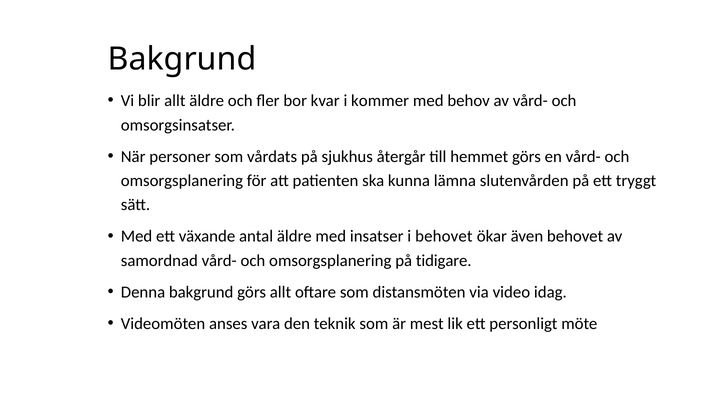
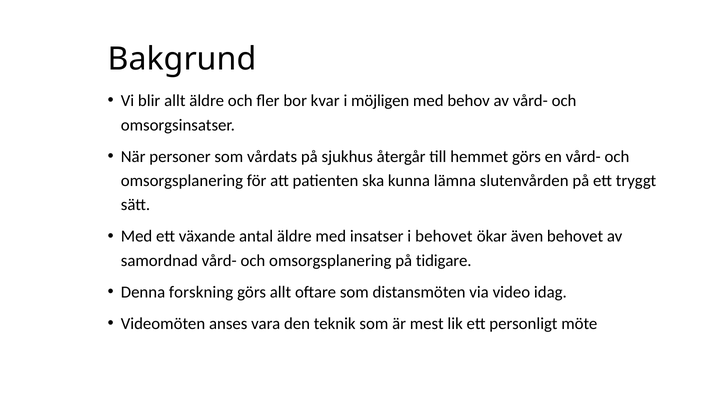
kommer: kommer -> möjligen (380, 101)
Denna bakgrund: bakgrund -> forskning (201, 292)
